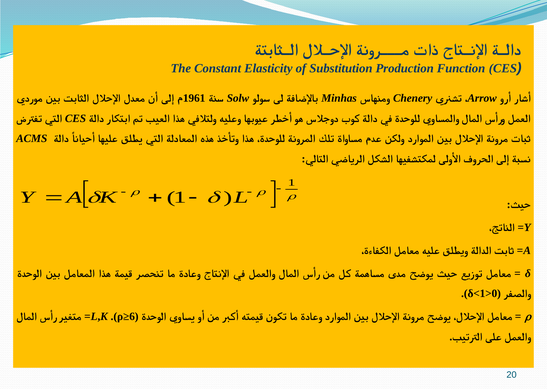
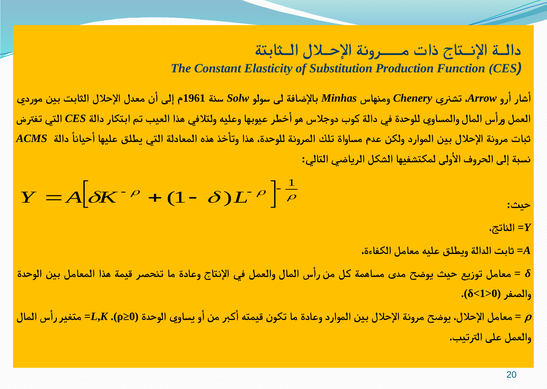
ρ≥6: ρ≥6 -> ρ≥0 (126, 317)
